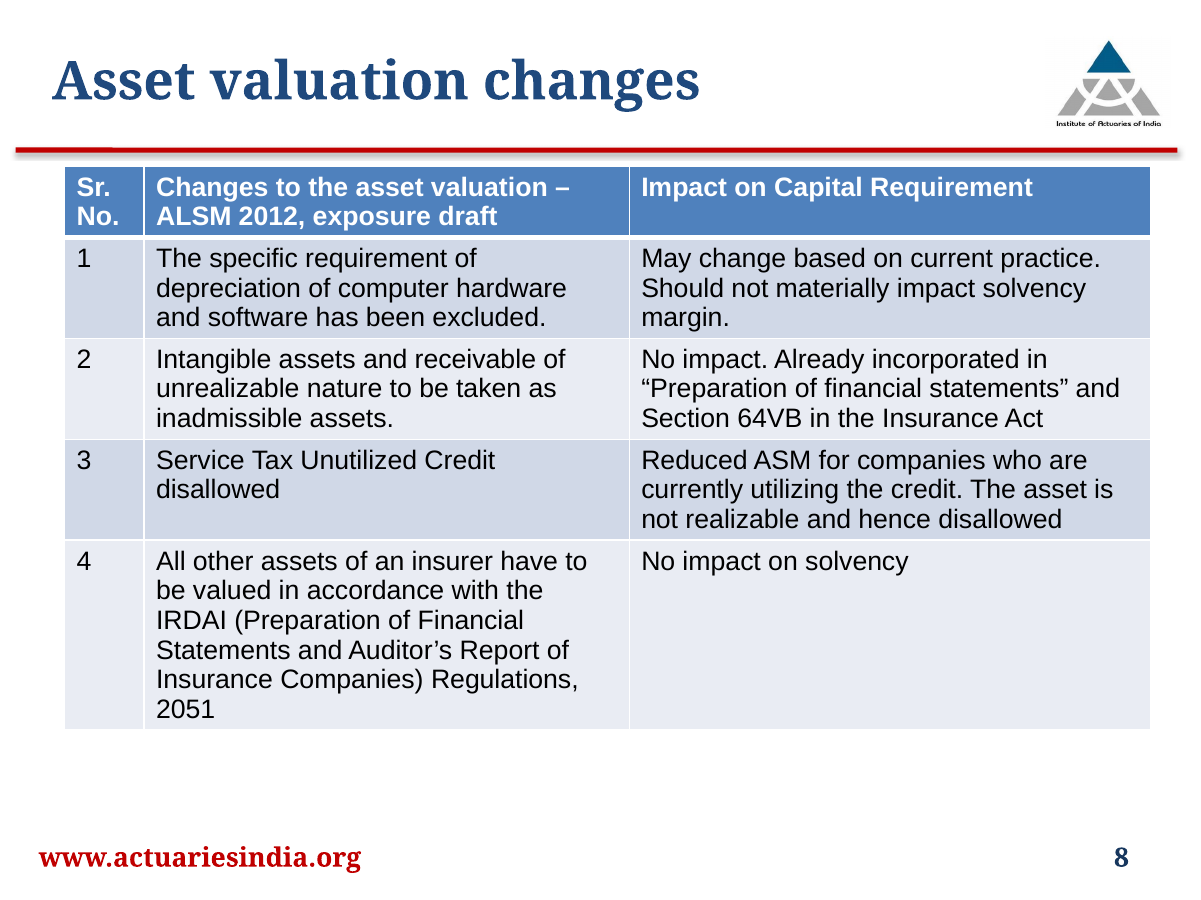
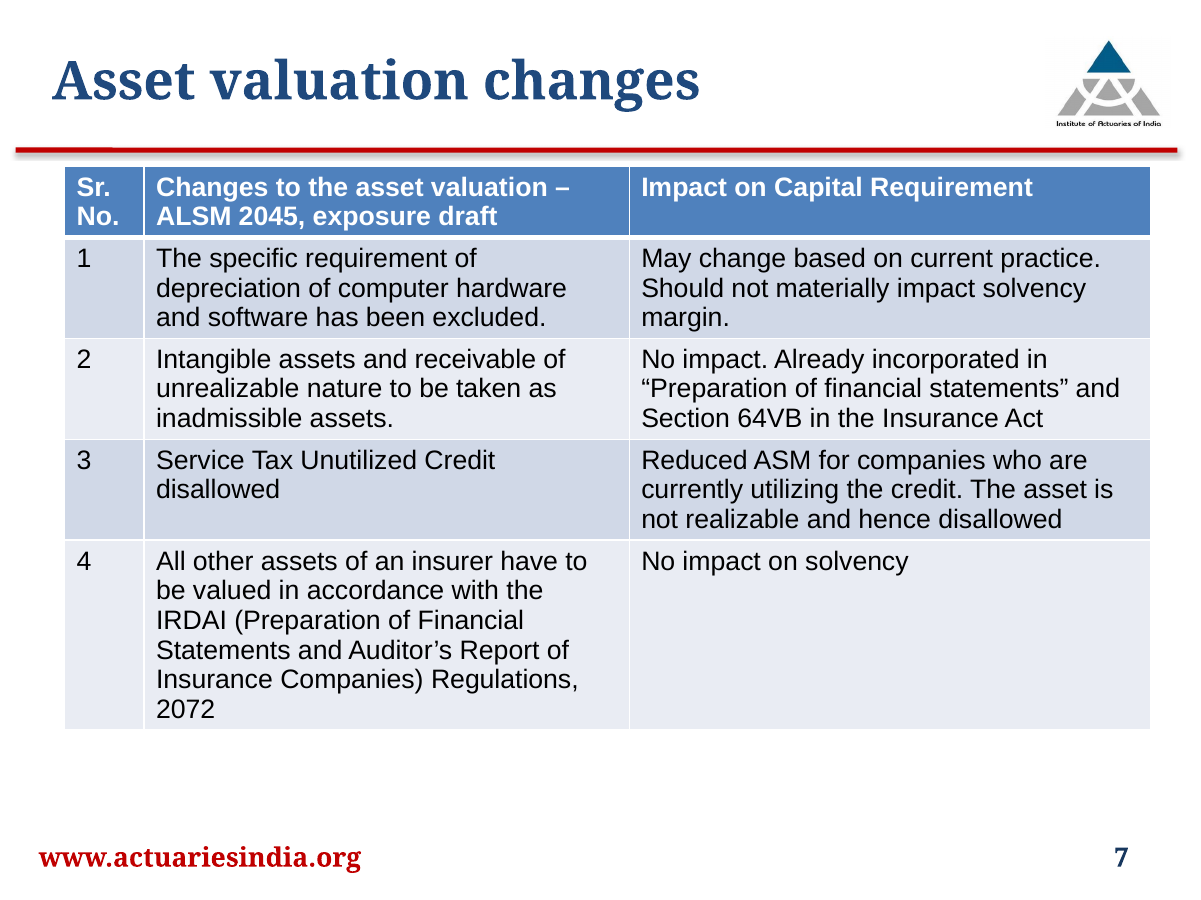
2012: 2012 -> 2045 (272, 217)
2051: 2051 -> 2072 (186, 710)
8: 8 -> 7 (1121, 859)
